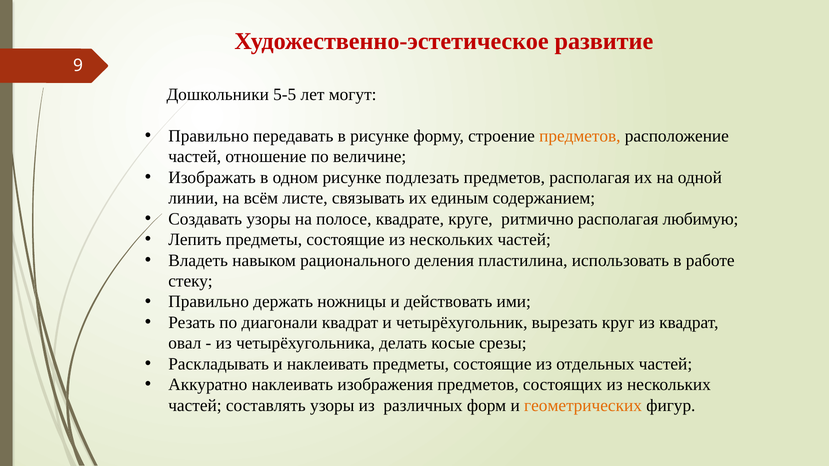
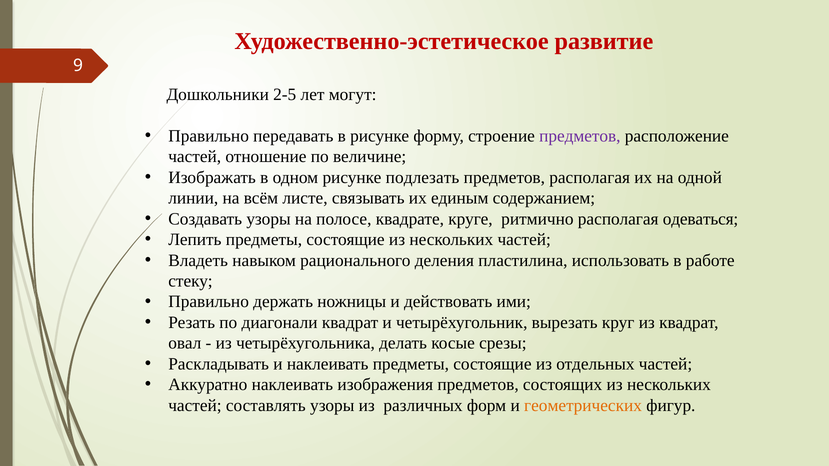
5-5: 5-5 -> 2-5 (285, 95)
предметов colour: orange -> purple (580, 136)
любимую: любимую -> одеваться (701, 219)
